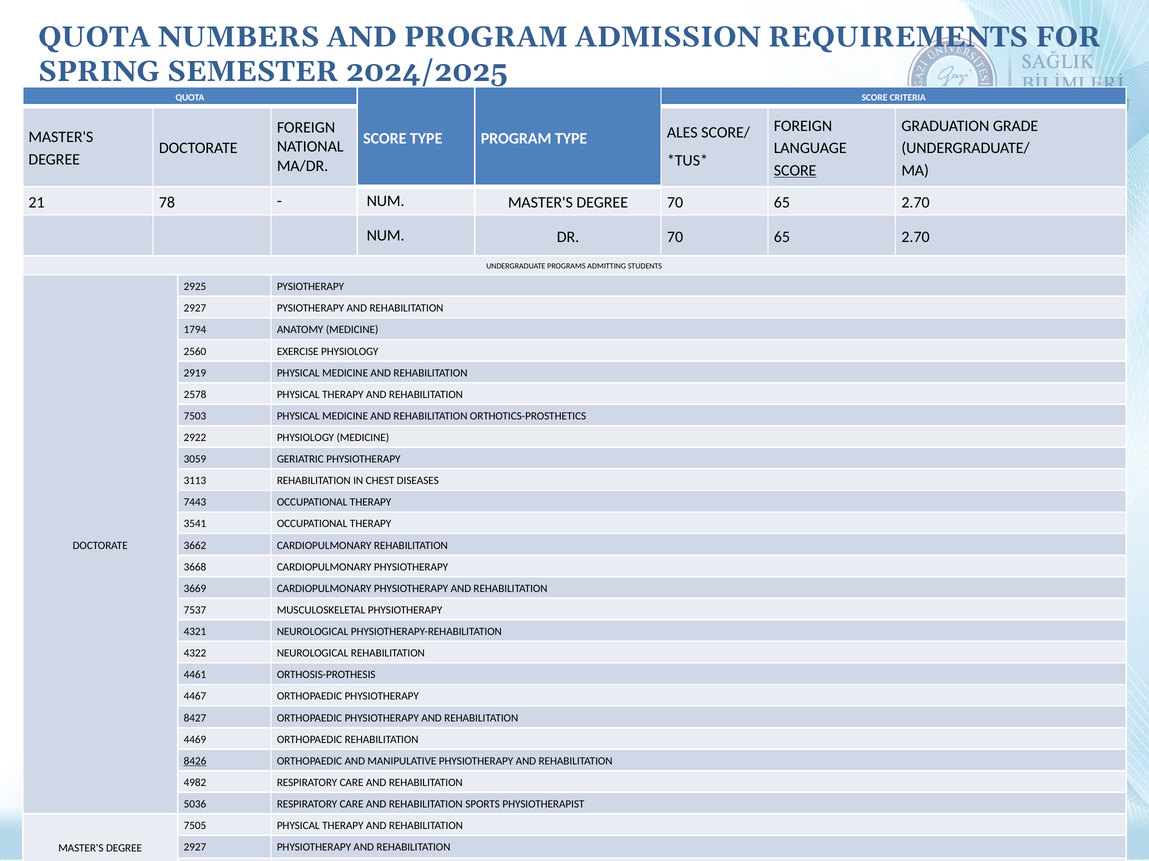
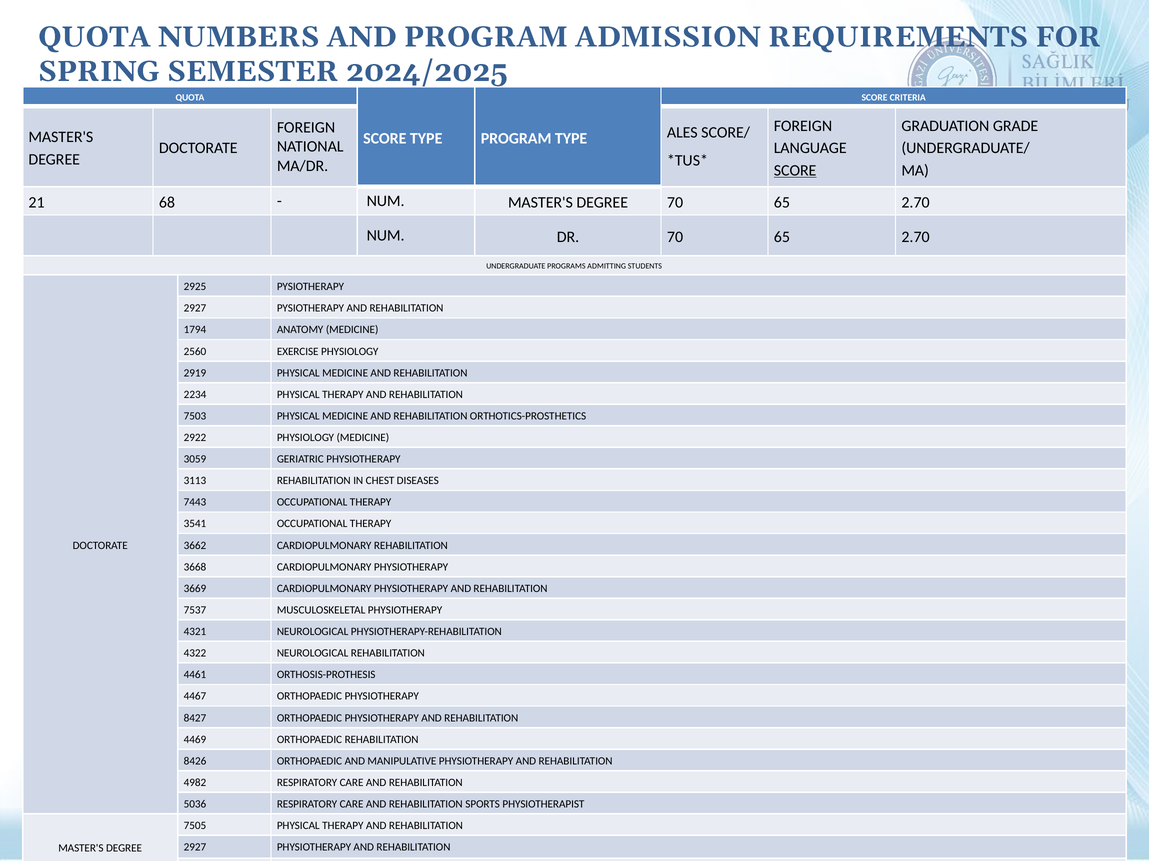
78: 78 -> 68 (167, 203)
2578: 2578 -> 2234 (195, 395)
8426 underline: present -> none (195, 762)
